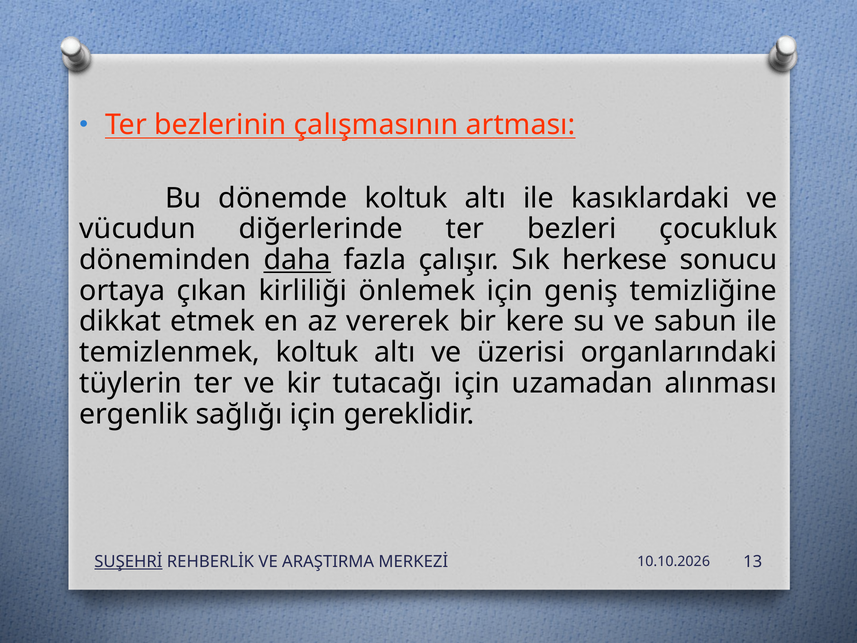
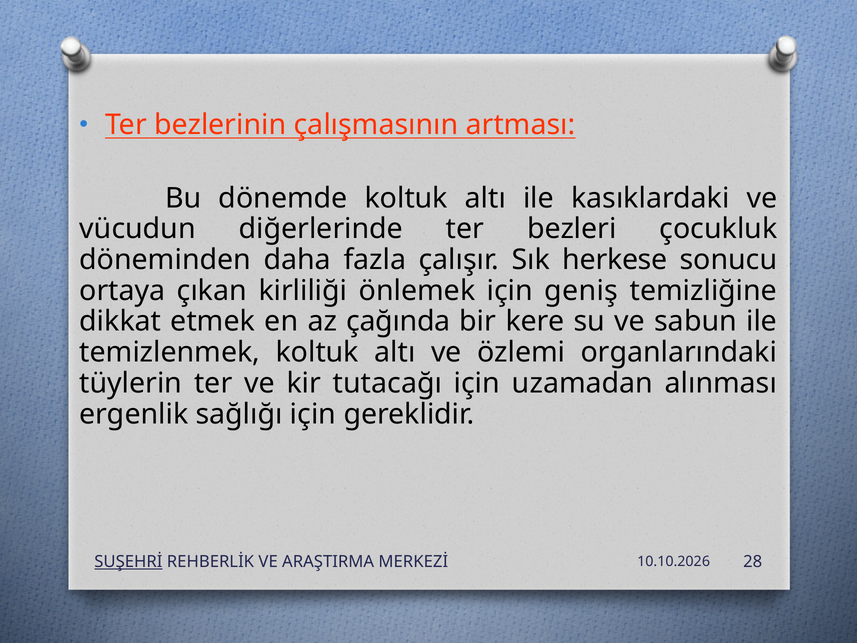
daha underline: present -> none (297, 260)
vererek: vererek -> çağında (398, 321)
üzerisi: üzerisi -> özlemi (521, 352)
13: 13 -> 28 (753, 561)
